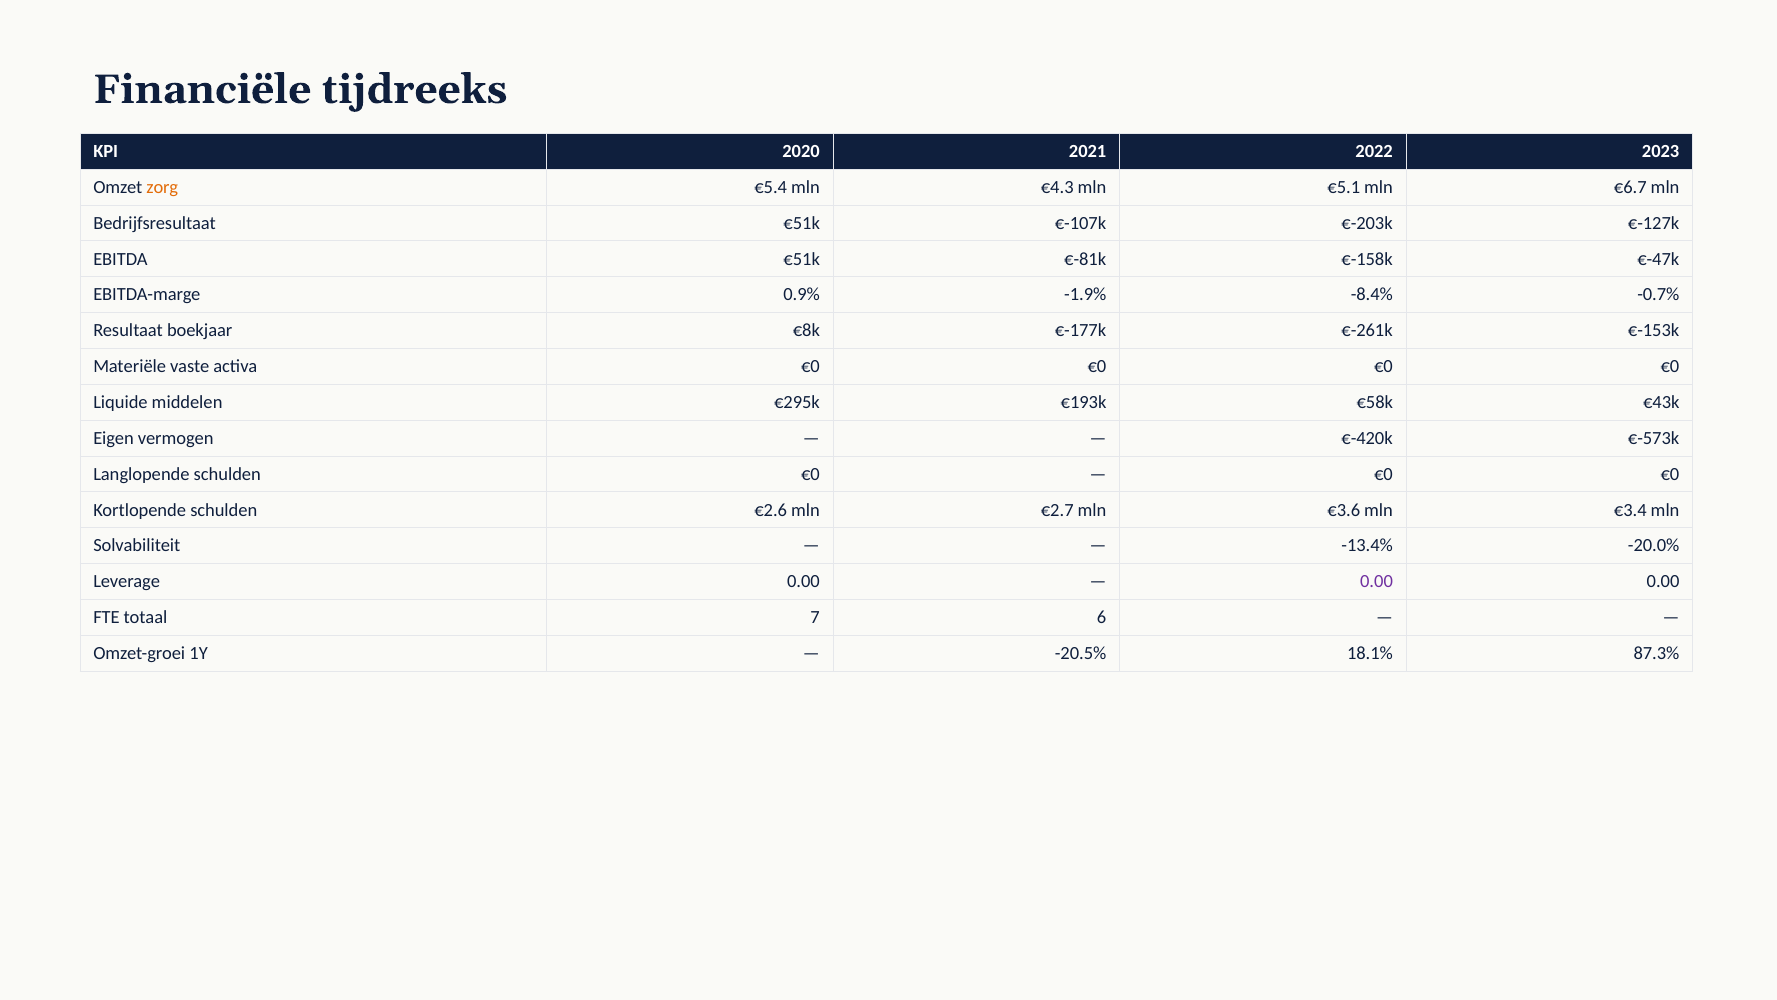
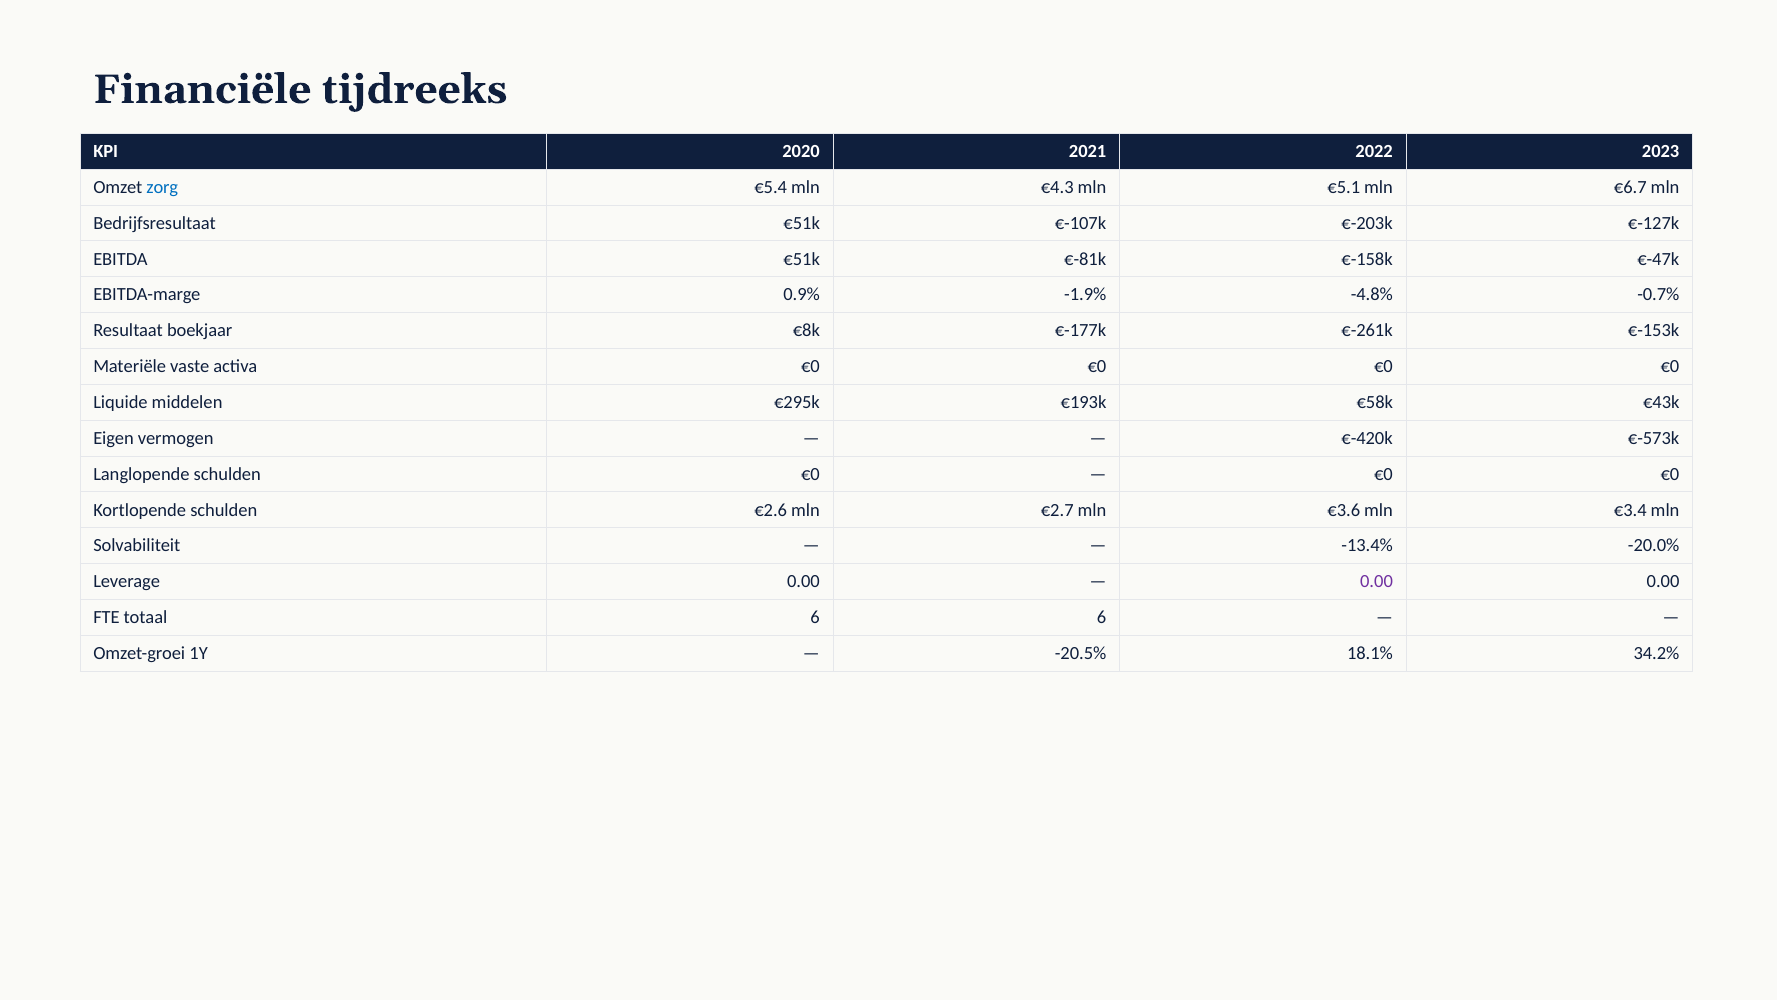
zorg colour: orange -> blue (162, 187)
-8.4%: -8.4% -> -4.8% (1372, 295)
totaal 7: 7 -> 6 (815, 617)
87.3%: 87.3% -> 34.2% (1657, 653)
